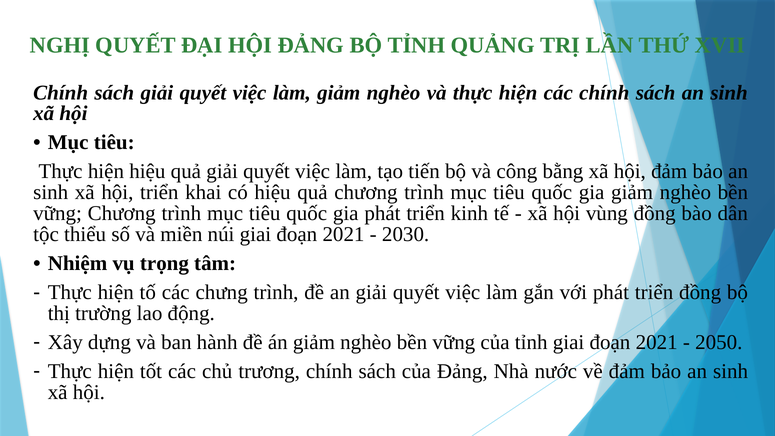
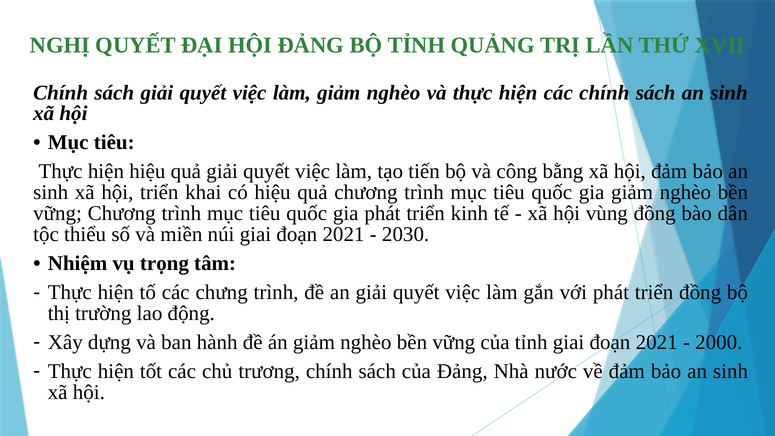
2050: 2050 -> 2000 (719, 342)
